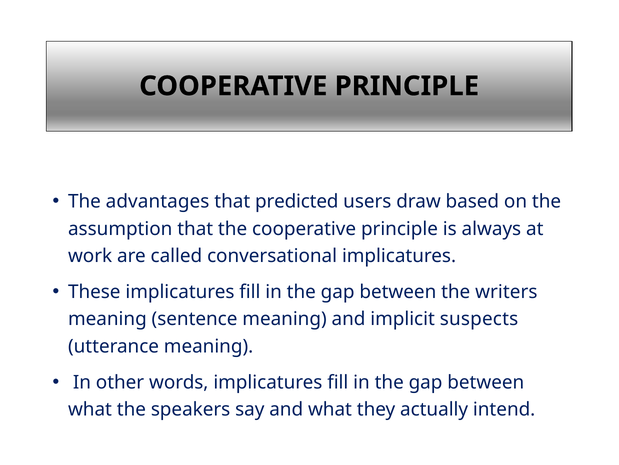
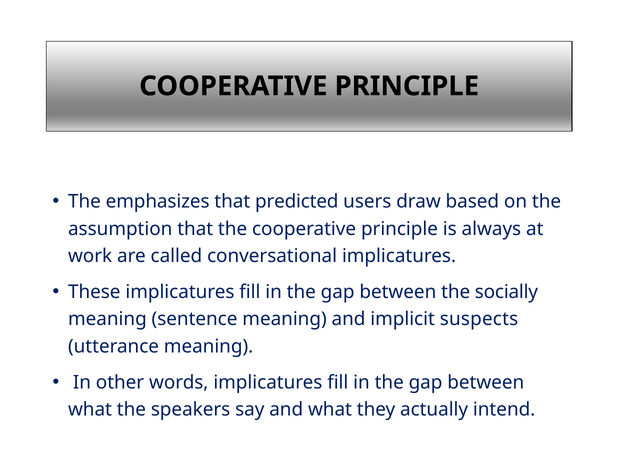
advantages: advantages -> emphasizes (158, 201)
writers: writers -> socially (506, 291)
